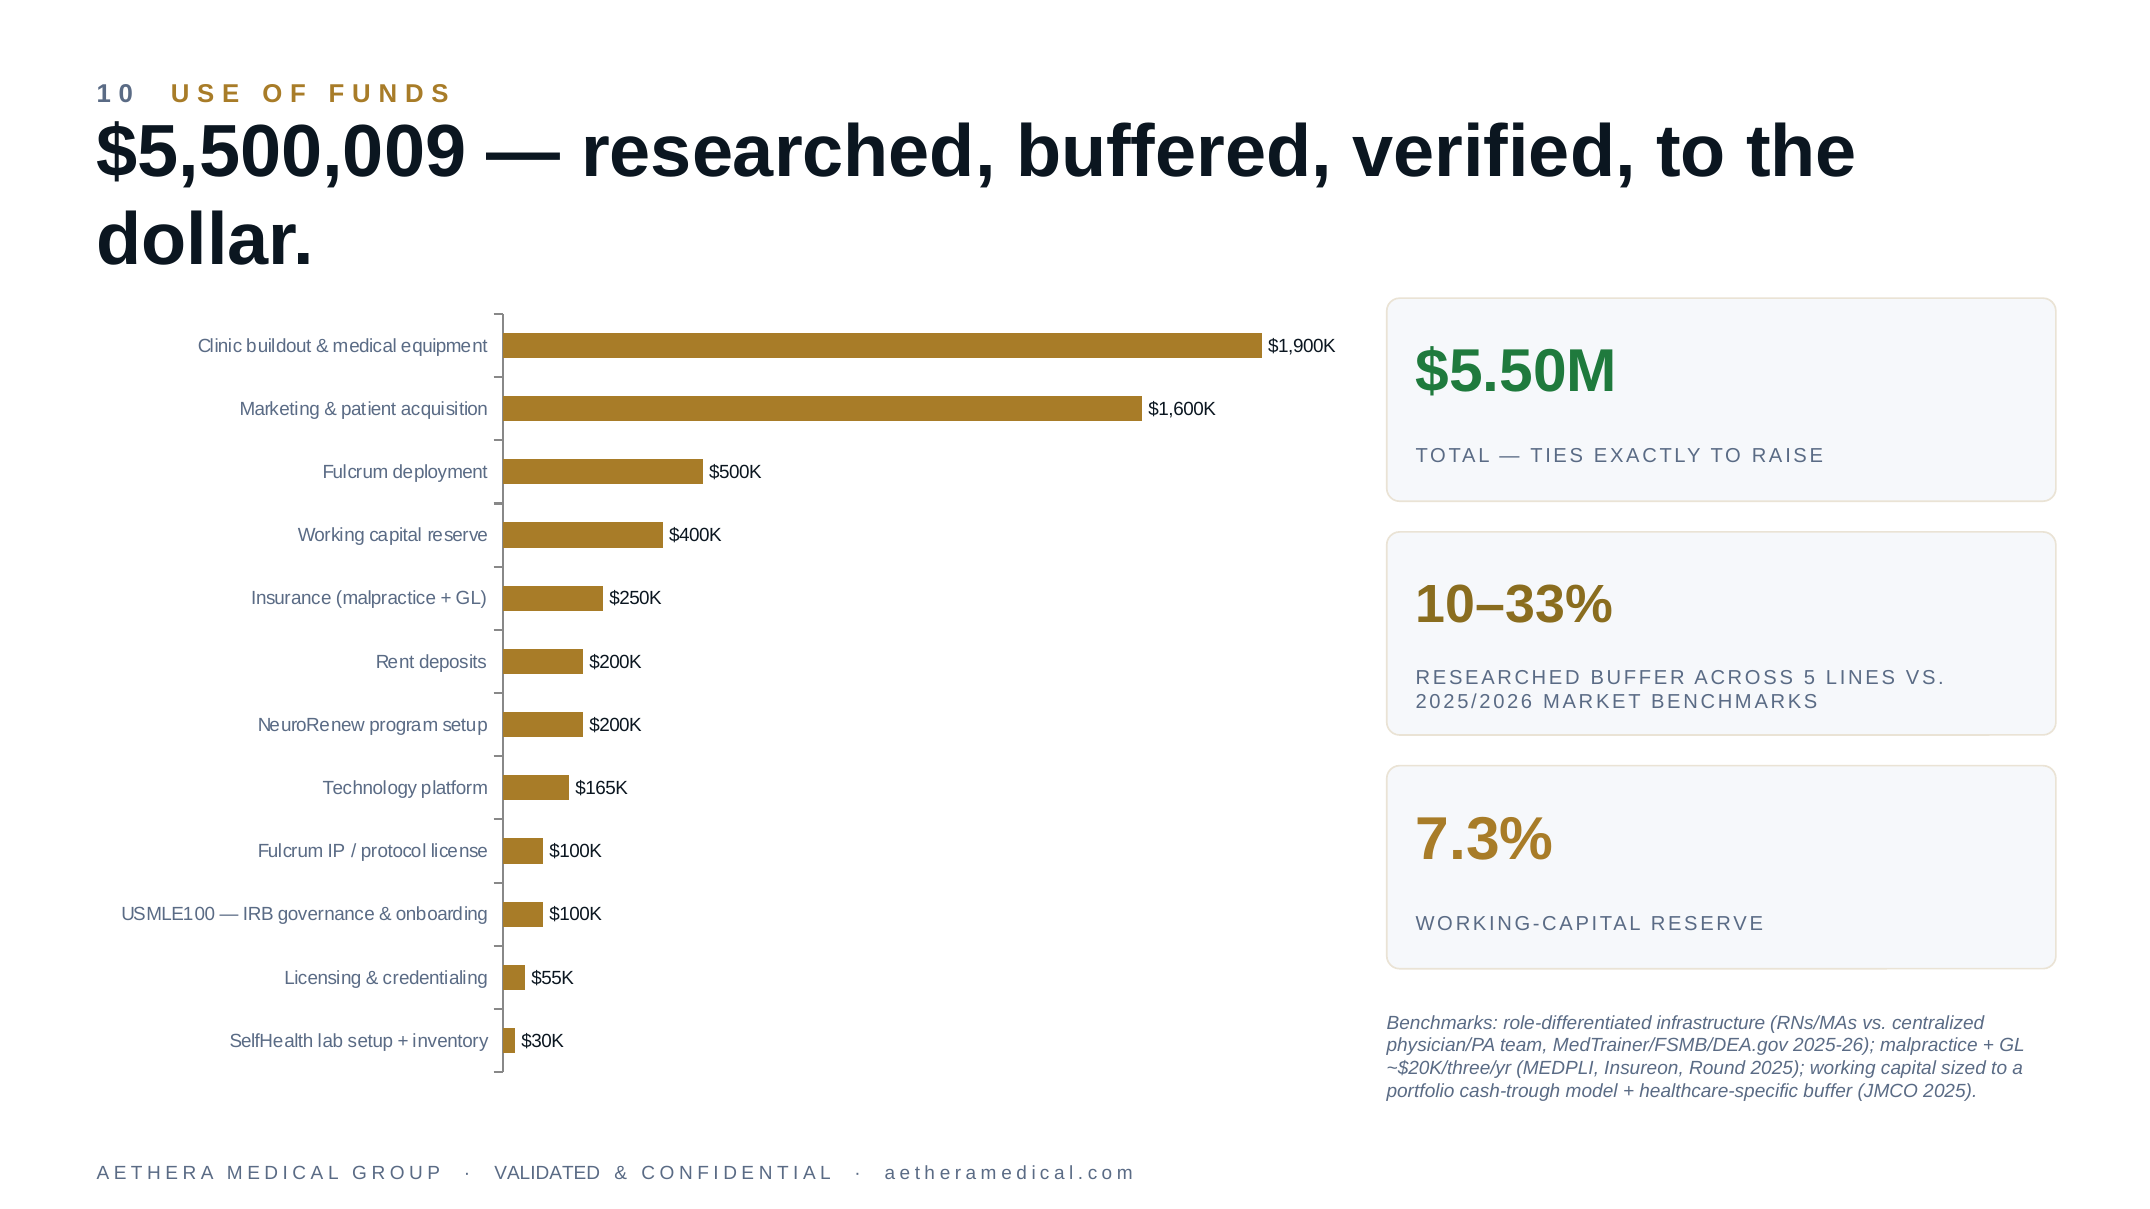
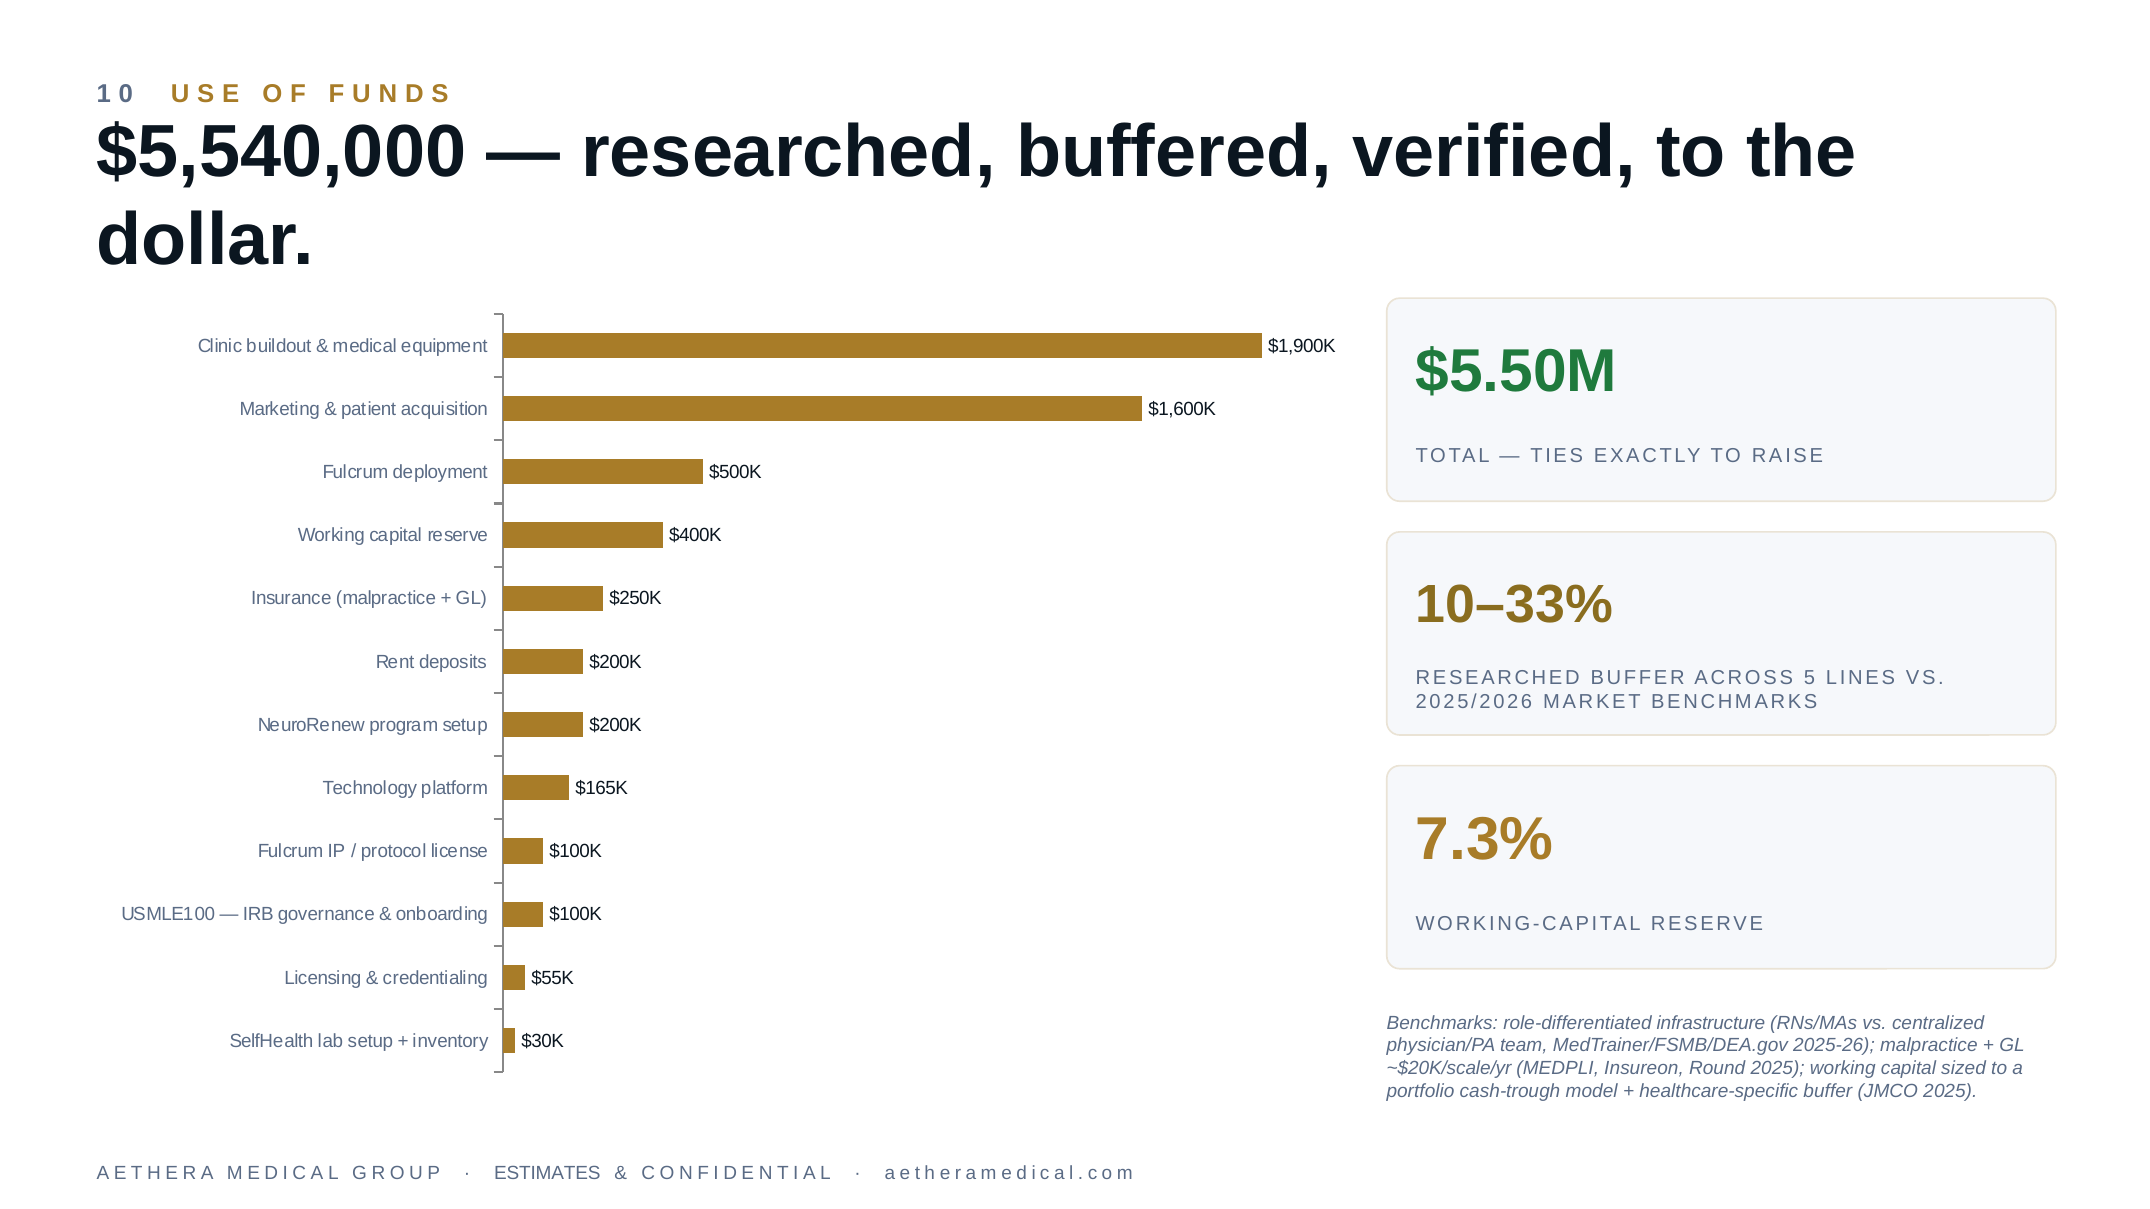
$5,500,009: $5,500,009 -> $5,540,000 (281, 152)
~$20K/three/yr: ~$20K/three/yr -> ~$20K/scale/yr (1449, 1069)
VALIDATED: VALIDATED -> ESTIMATES (547, 1174)
